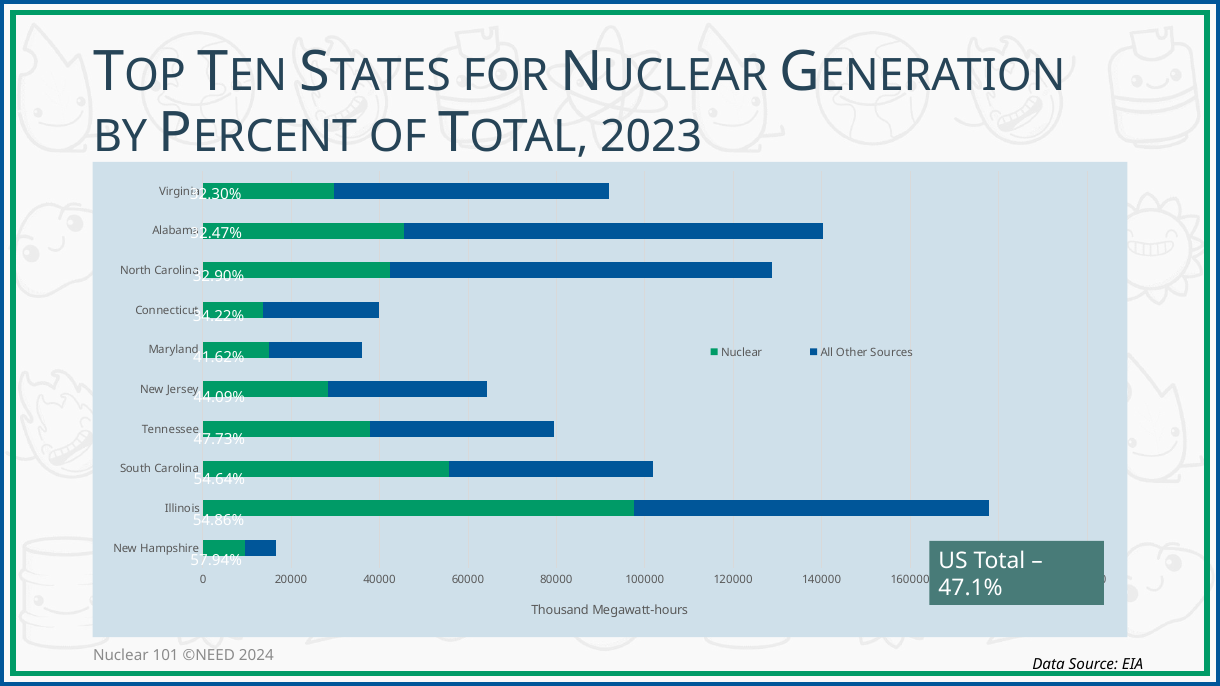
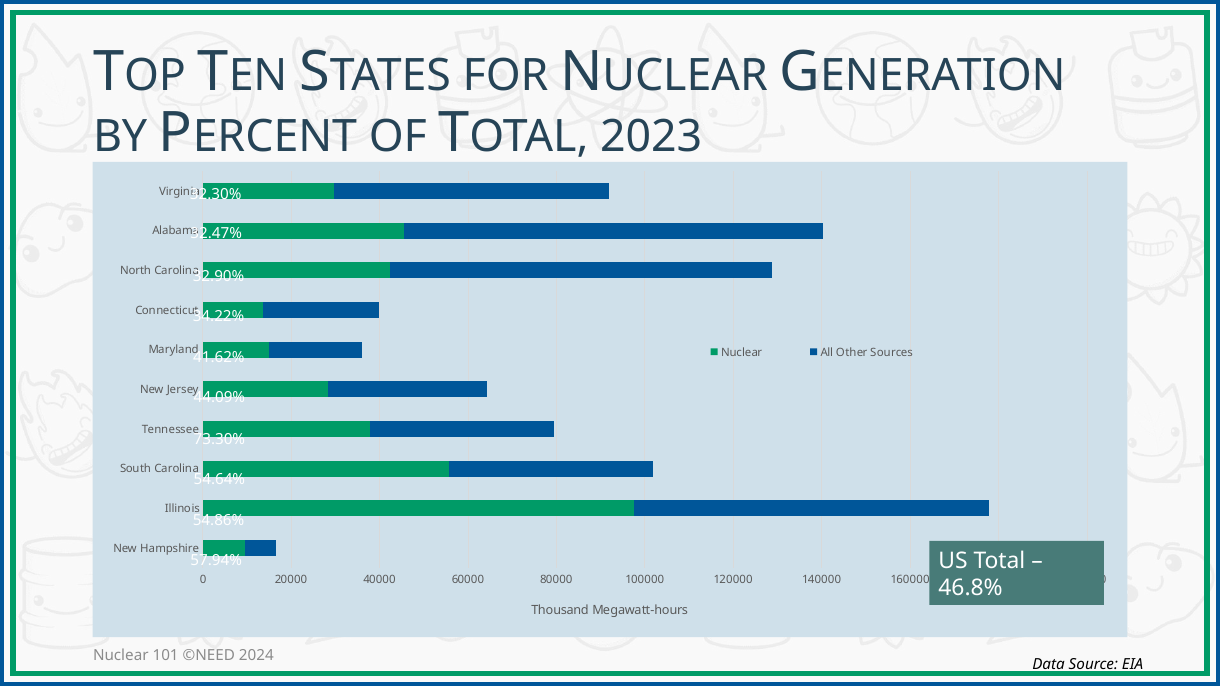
47.73%: 47.73% -> 73.30% (219, 440)
47.1%: 47.1% -> 46.8% (971, 588)
